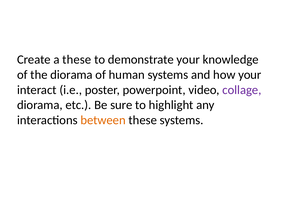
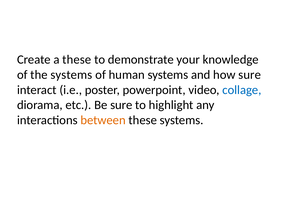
the diorama: diorama -> systems (71, 75)
how your: your -> sure (250, 75)
collage colour: purple -> blue (242, 90)
